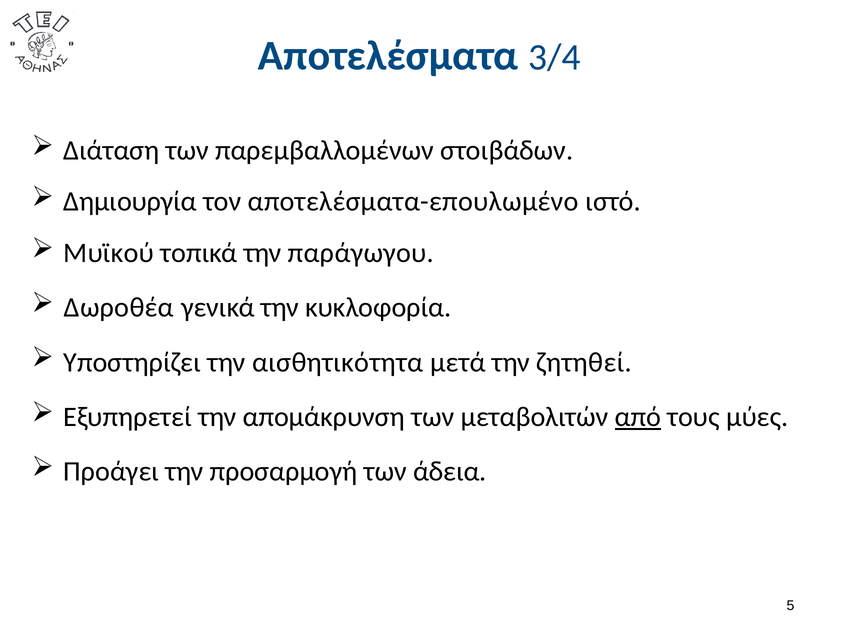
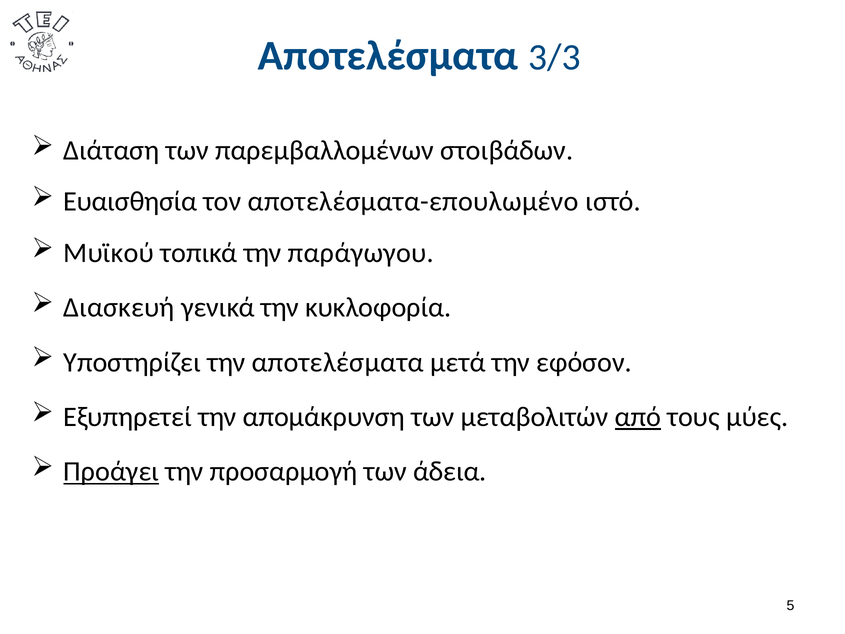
3/4: 3/4 -> 3/3 (554, 57)
Δημιουργία: Δημιουργία -> Ευαισθησία (130, 202)
Δωροθέα: Δωροθέα -> Διασκευή (119, 307)
την αισθητικότητα: αισθητικότητα -> αποτελέσματα (338, 362)
ζητηθεί: ζητηθεί -> εφόσον (584, 362)
Προάγει underline: none -> present (111, 471)
